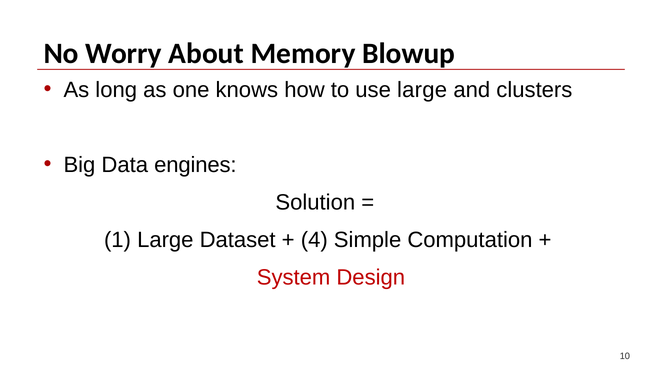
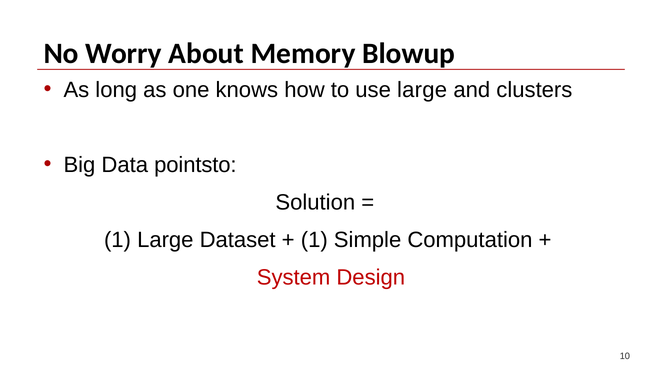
engines: engines -> pointsto (195, 165)
4: 4 -> 1 (314, 240)
